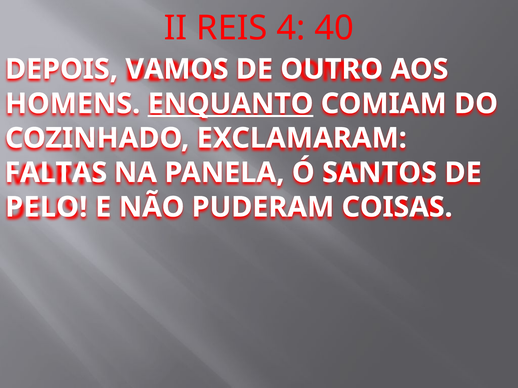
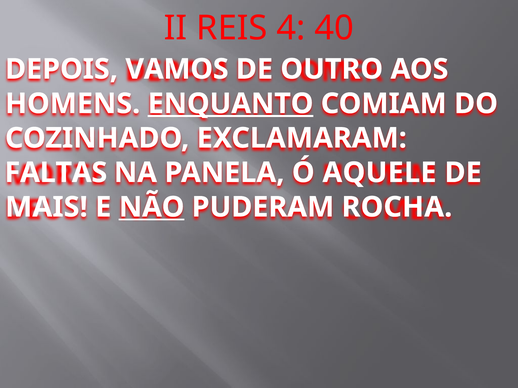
SANTOS: SANTOS -> AQUELE (379, 173)
PELO: PELO -> MAIS (46, 207)
NÃO underline: none -> present (152, 207)
COISAS: COISAS -> ROCHA (397, 207)
